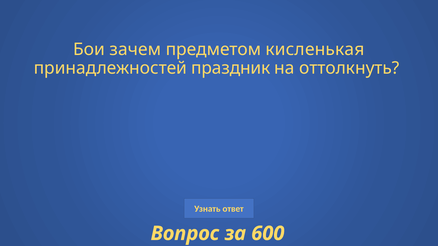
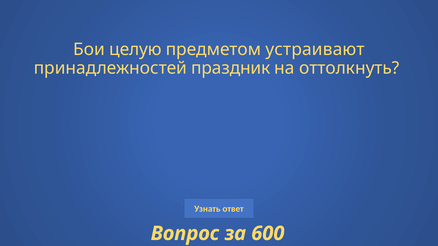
зачем: зачем -> целую (135, 50)
кисленькая: кисленькая -> устраивают (315, 50)
